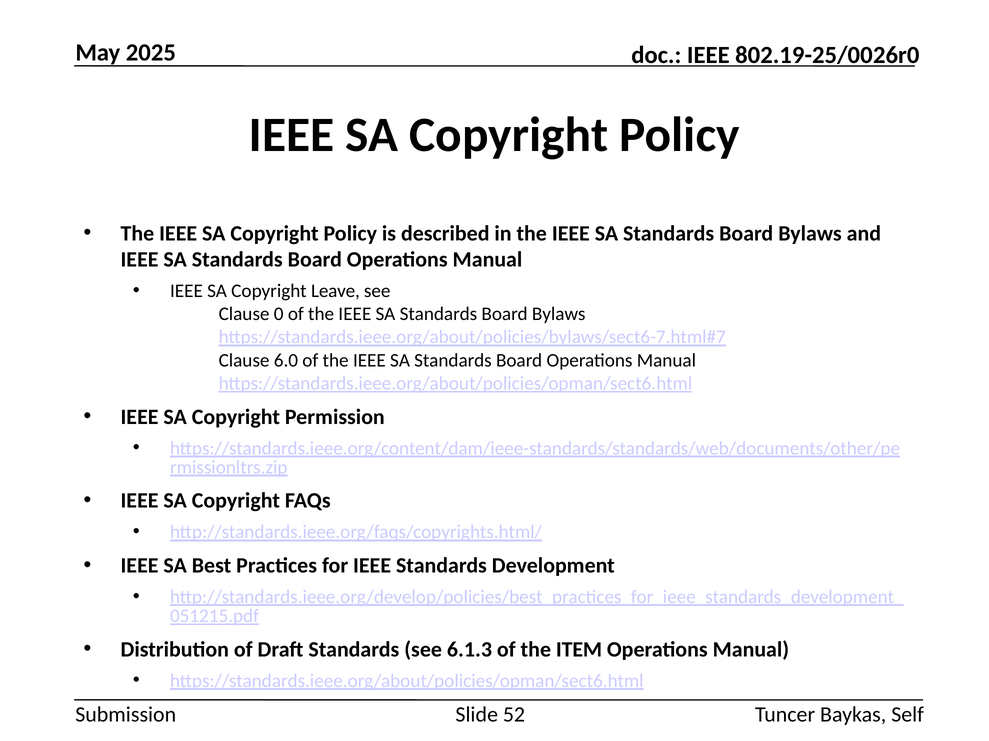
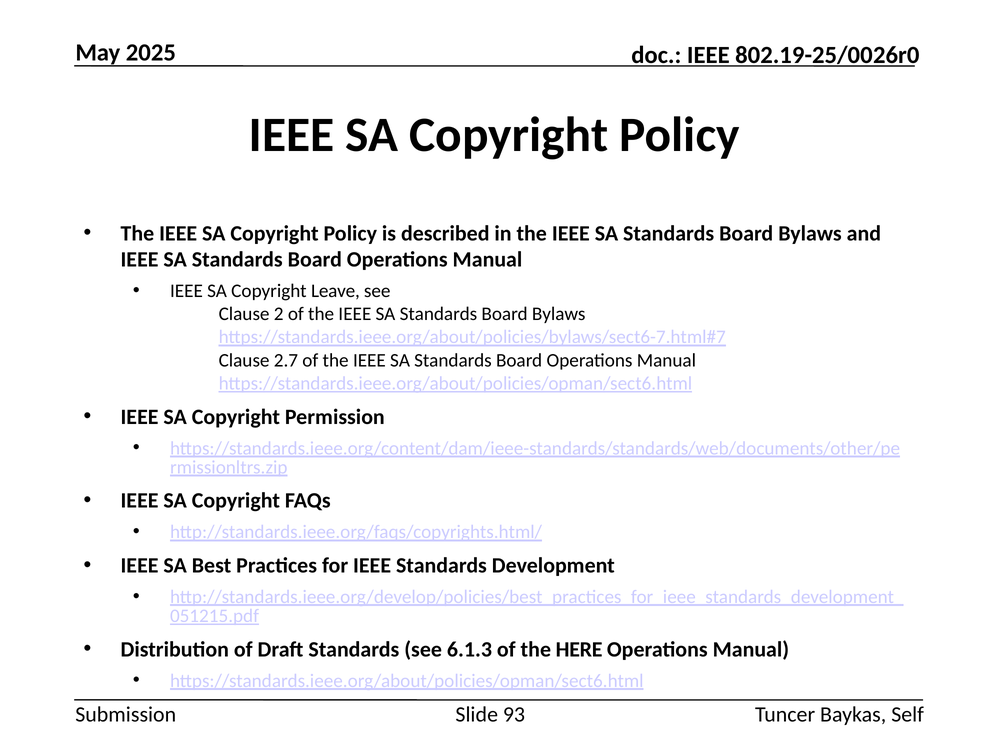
0: 0 -> 2 (279, 314)
6.0: 6.0 -> 2.7 (286, 361)
ITEM: ITEM -> HERE (579, 650)
52: 52 -> 93 (514, 715)
